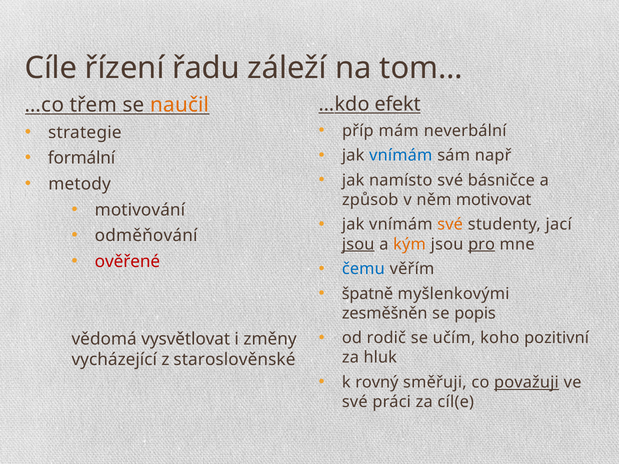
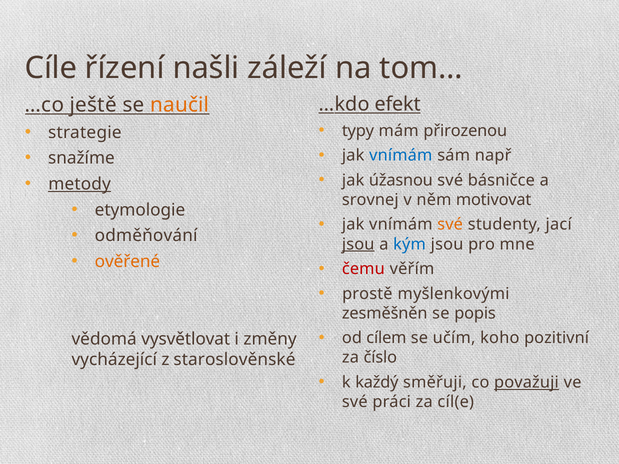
řadu: řadu -> našli (206, 68)
třem: třem -> ještě (93, 105)
příp: příp -> typy (358, 131)
neverbální: neverbální -> přirozenou (465, 131)
formální: formální -> snažíme (81, 158)
namísto: namísto -> úžasnou (401, 180)
metody underline: none -> present (80, 184)
způsob: způsob -> srovnej (370, 200)
motivování: motivování -> etymologie (140, 210)
kým colour: orange -> blue (409, 244)
pro underline: present -> none (482, 244)
ověřené colour: red -> orange (127, 262)
čemu colour: blue -> red (363, 269)
špatně: špatně -> prostě (367, 294)
rodič: rodič -> cílem (386, 338)
hluk: hluk -> číslo (380, 358)
rovný: rovný -> každý (377, 383)
